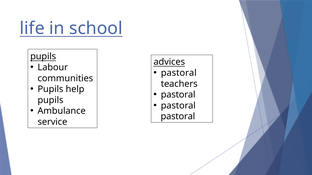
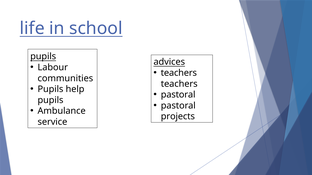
pastoral: pastoral -> teachers (179, 73)
pastoral: pastoral -> projects (178, 117)
